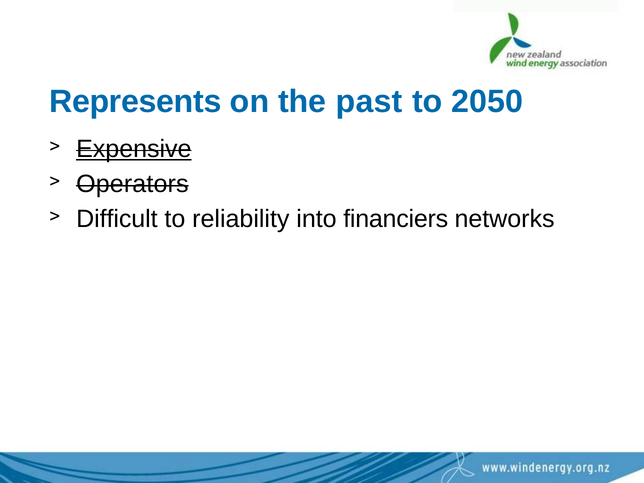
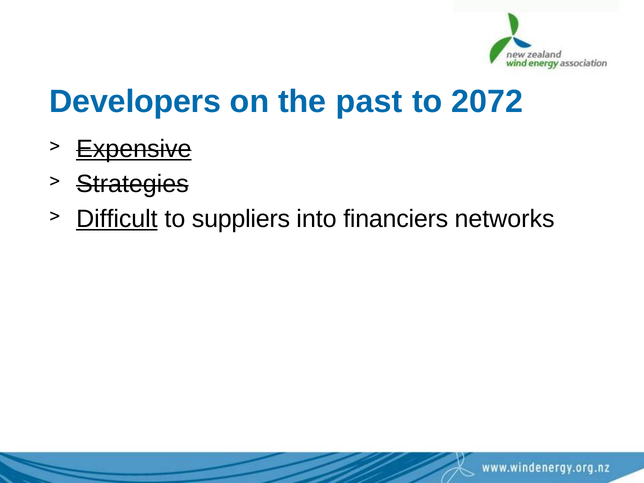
Represents: Represents -> Developers (135, 102)
2050: 2050 -> 2072 (487, 102)
Operators: Operators -> Strategies (132, 184)
Difficult underline: none -> present (117, 219)
reliability: reliability -> suppliers (241, 219)
